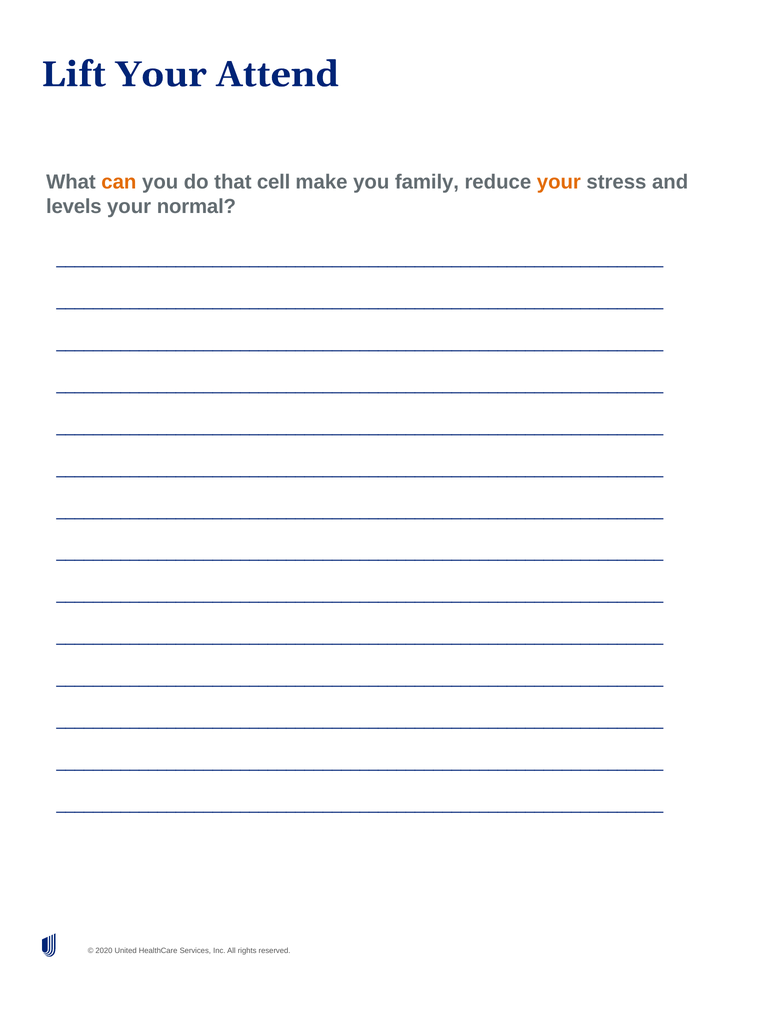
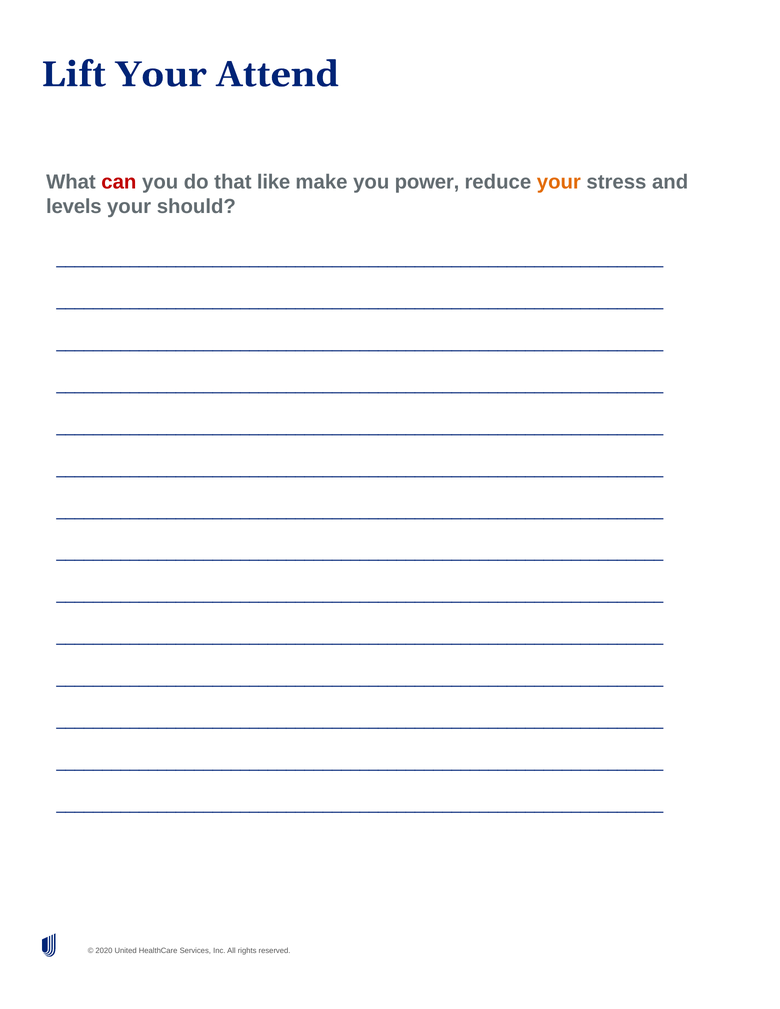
can colour: orange -> red (119, 182)
cell: cell -> like (274, 182)
family: family -> power (427, 182)
normal: normal -> should (196, 207)
